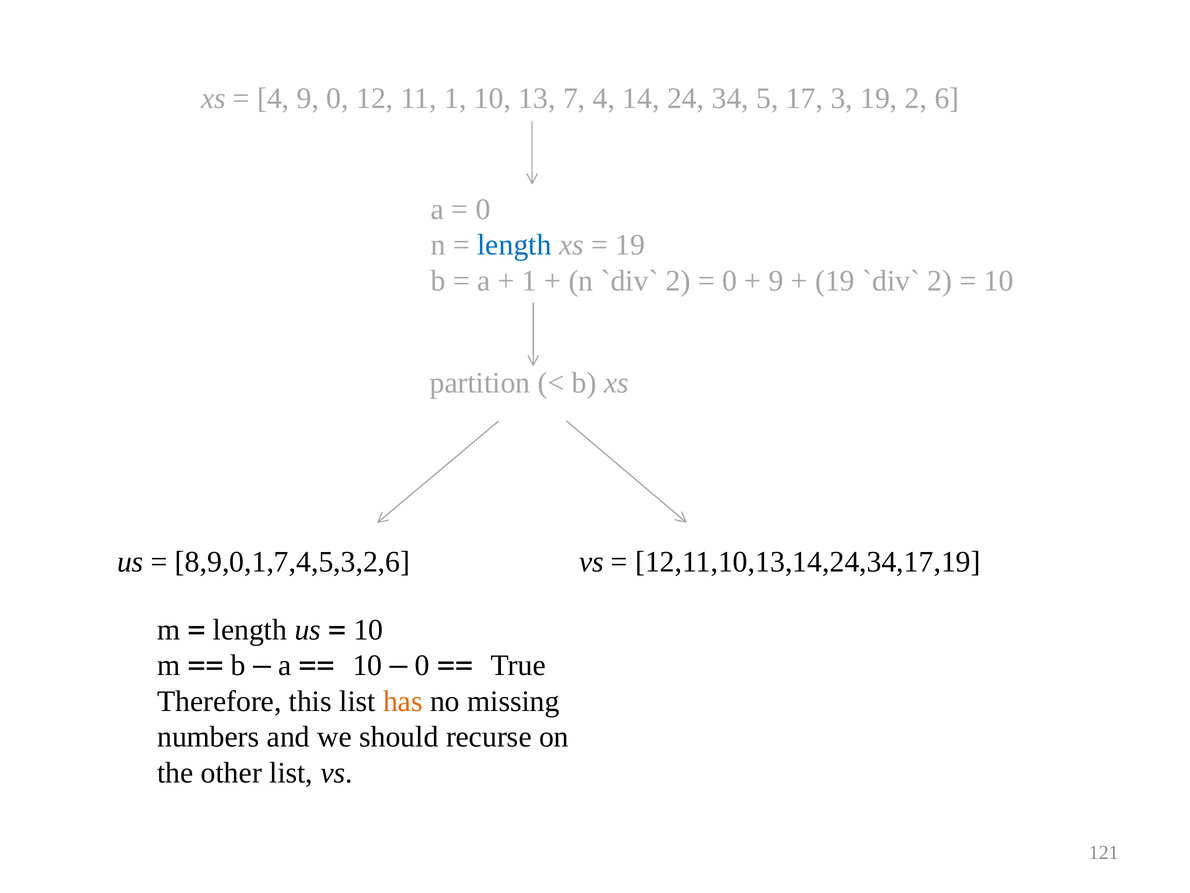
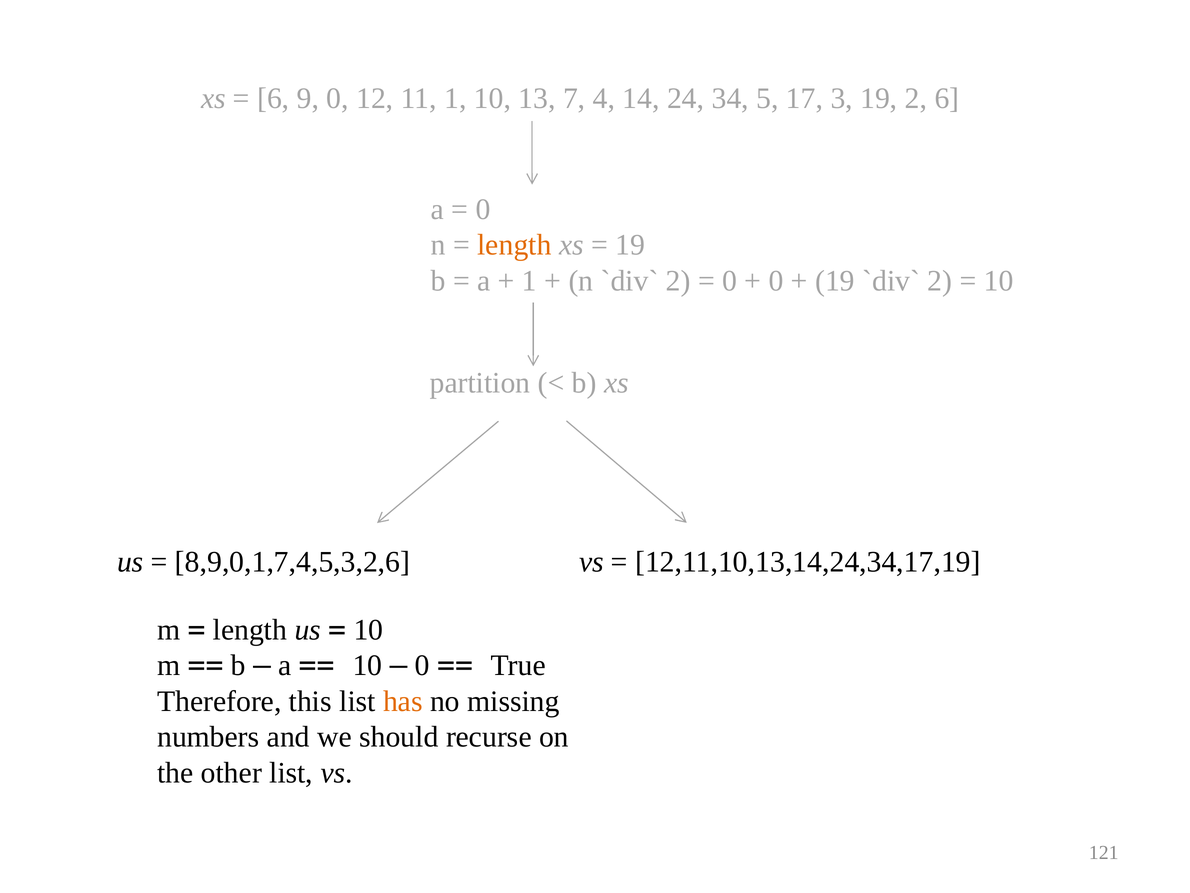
4: 4 -> 6 (273, 99)
length colour: blue -> orange (514, 245)
9: 9 -> 0 (776, 281)
